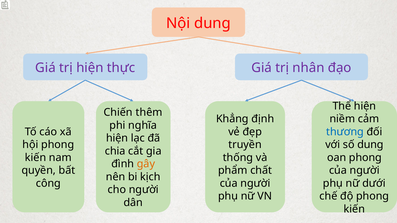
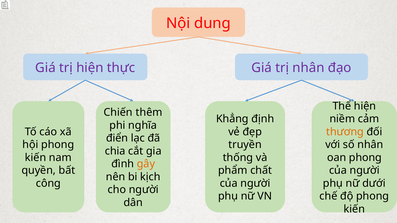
thương colour: blue -> orange (345, 132)
hiện: hiện -> điển (117, 138)
số dung: dung -> nhân (370, 145)
